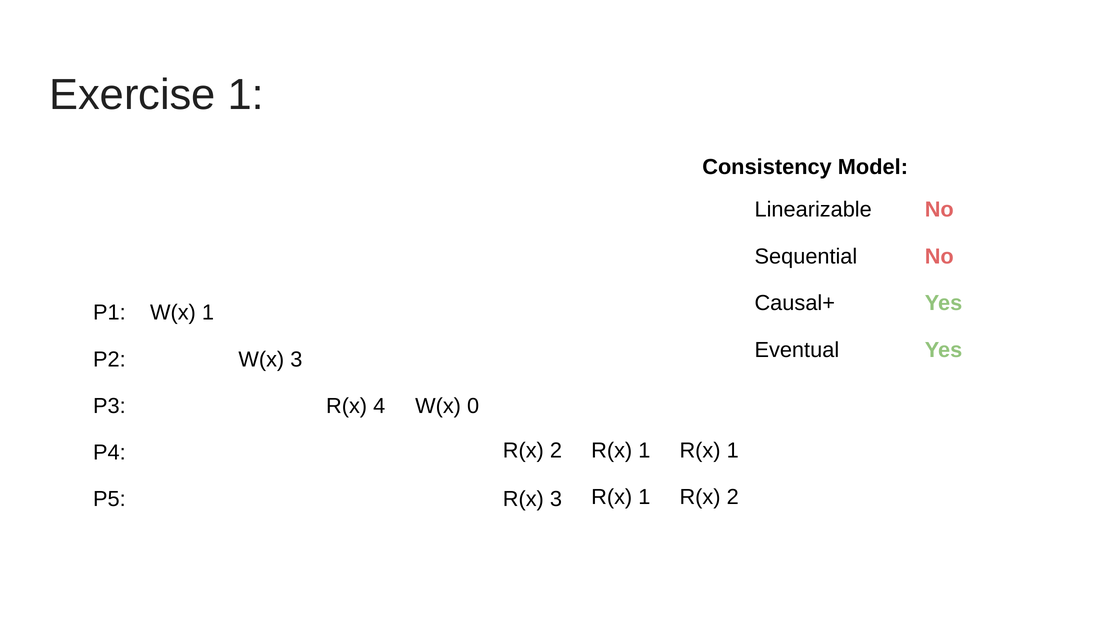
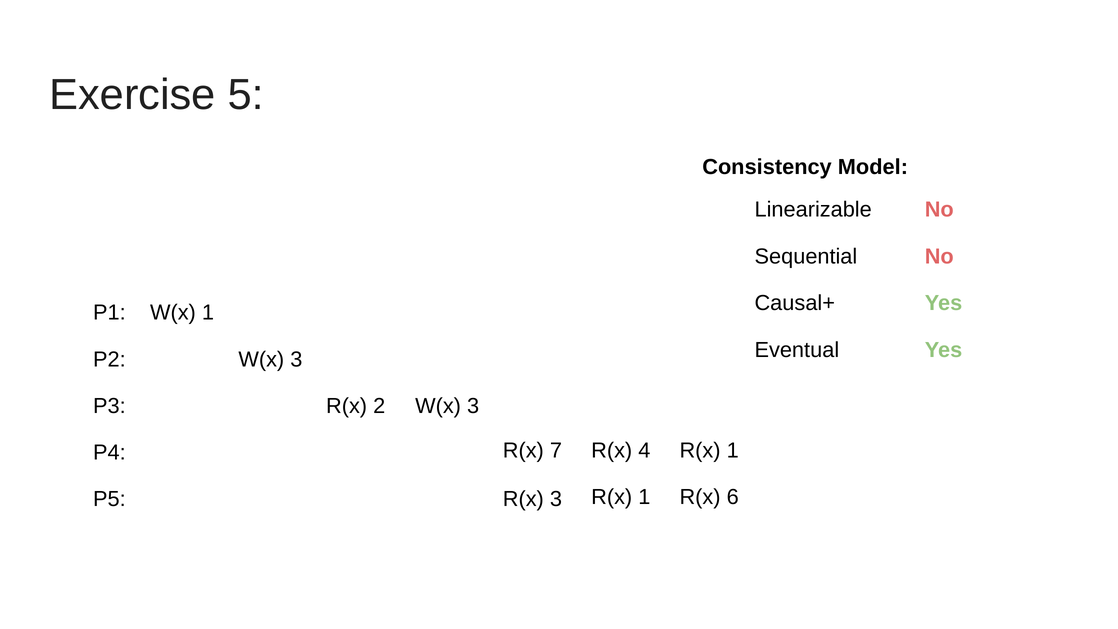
Exercise 1: 1 -> 5 (246, 95)
4: 4 -> 2 (379, 406)
0: 0 -> 3 (473, 406)
2: 2 -> 7 (556, 450)
1: 1 -> 4 (644, 450)
R(x 1 R(x 2: 2 -> 6 (733, 497)
